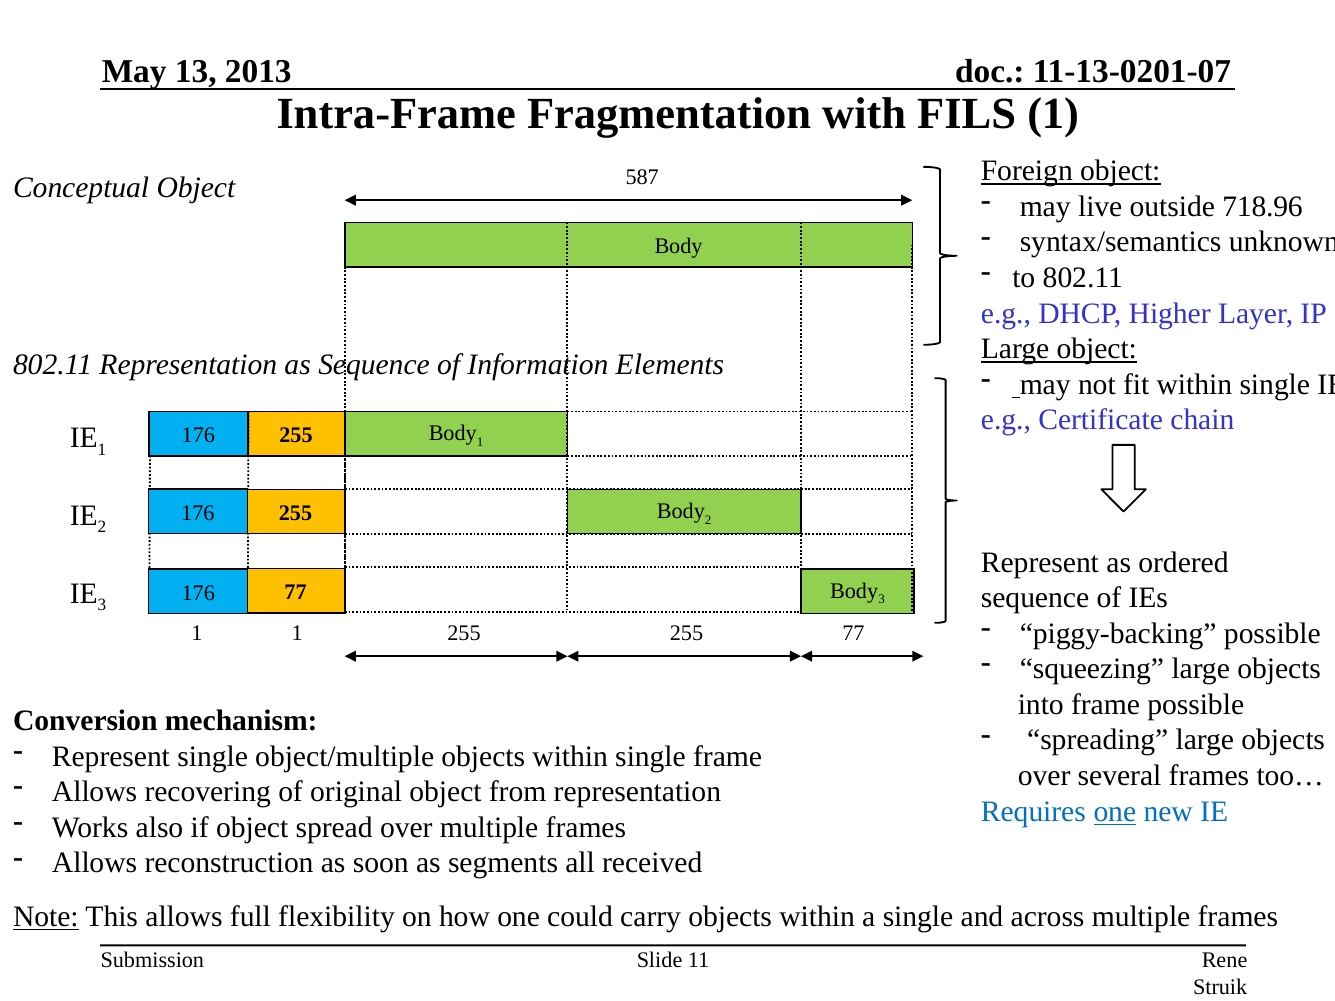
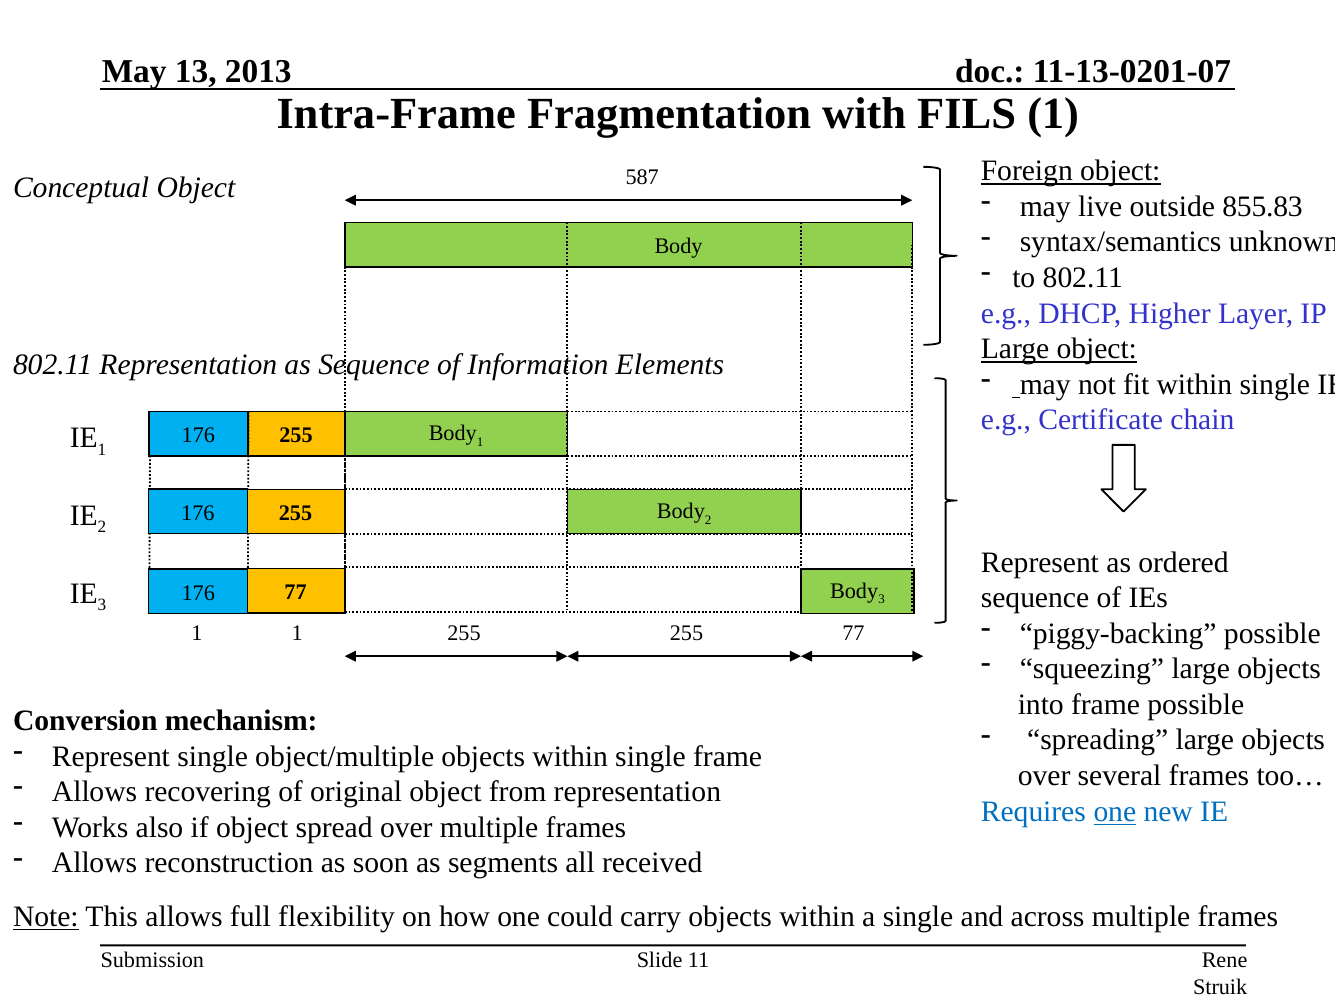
718.96: 718.96 -> 855.83 (1262, 207)
